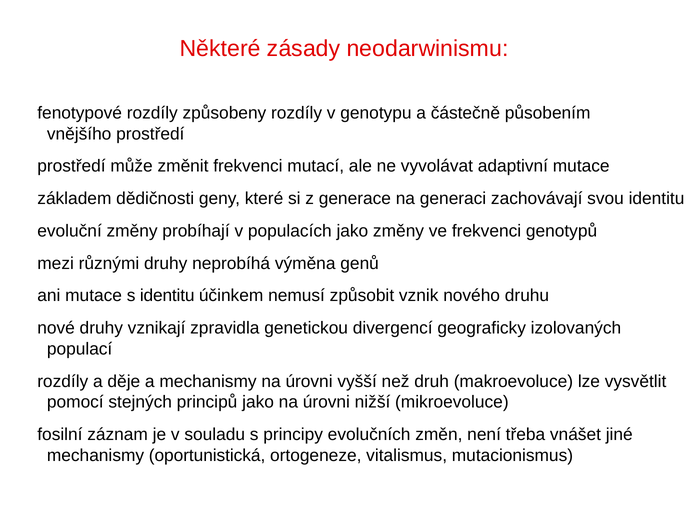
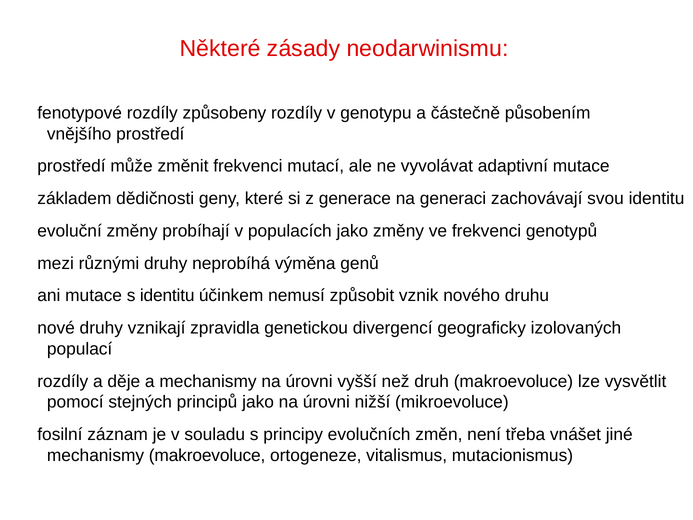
mechanismy oportunistická: oportunistická -> makroevoluce (207, 455)
